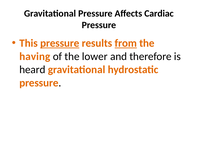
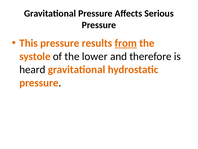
Cardiac: Cardiac -> Serious (159, 13)
pressure underline: present -> none (60, 43)
having: having -> systole (35, 56)
